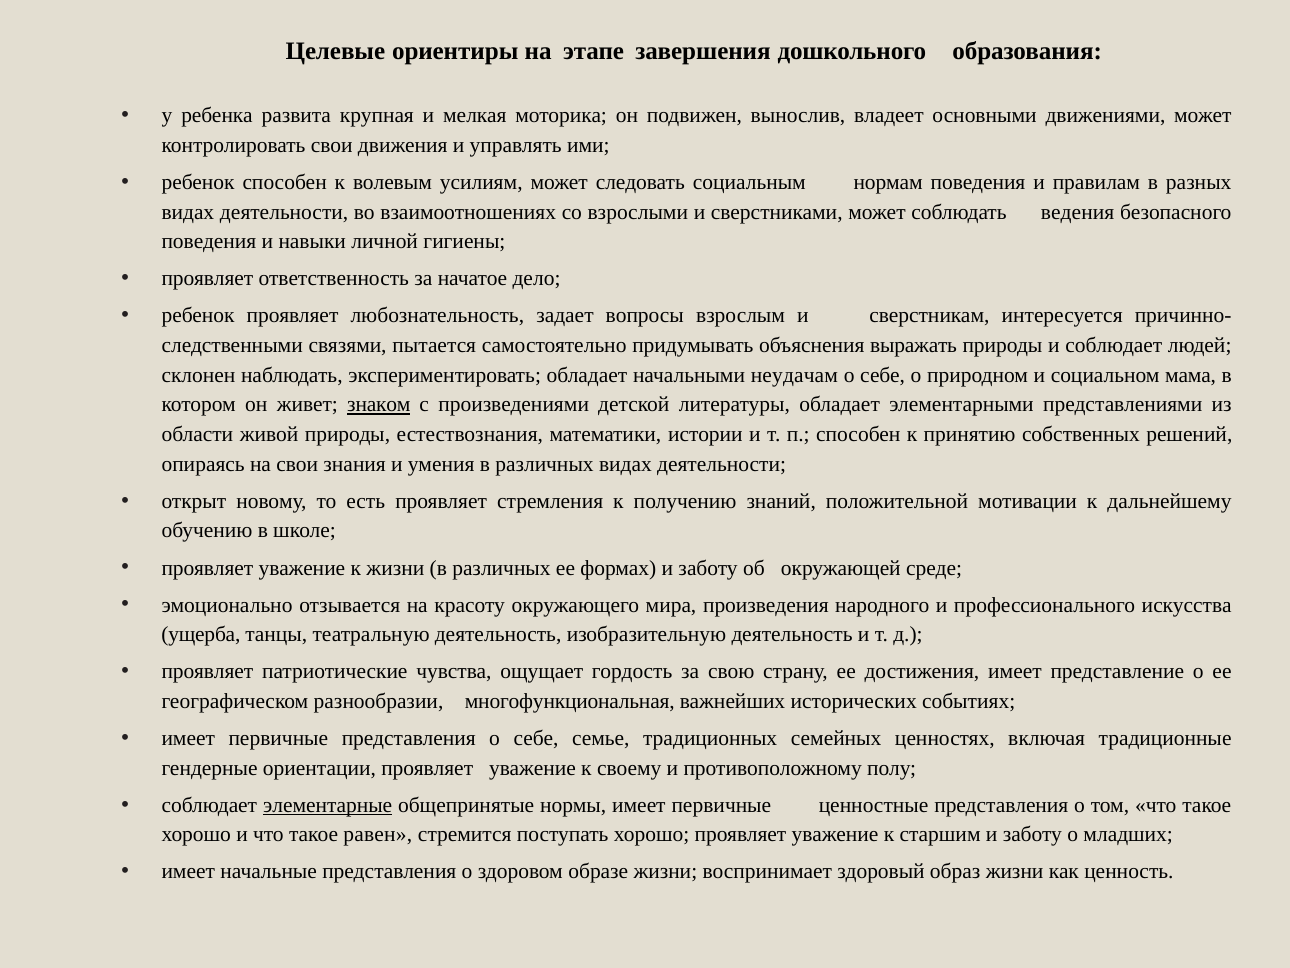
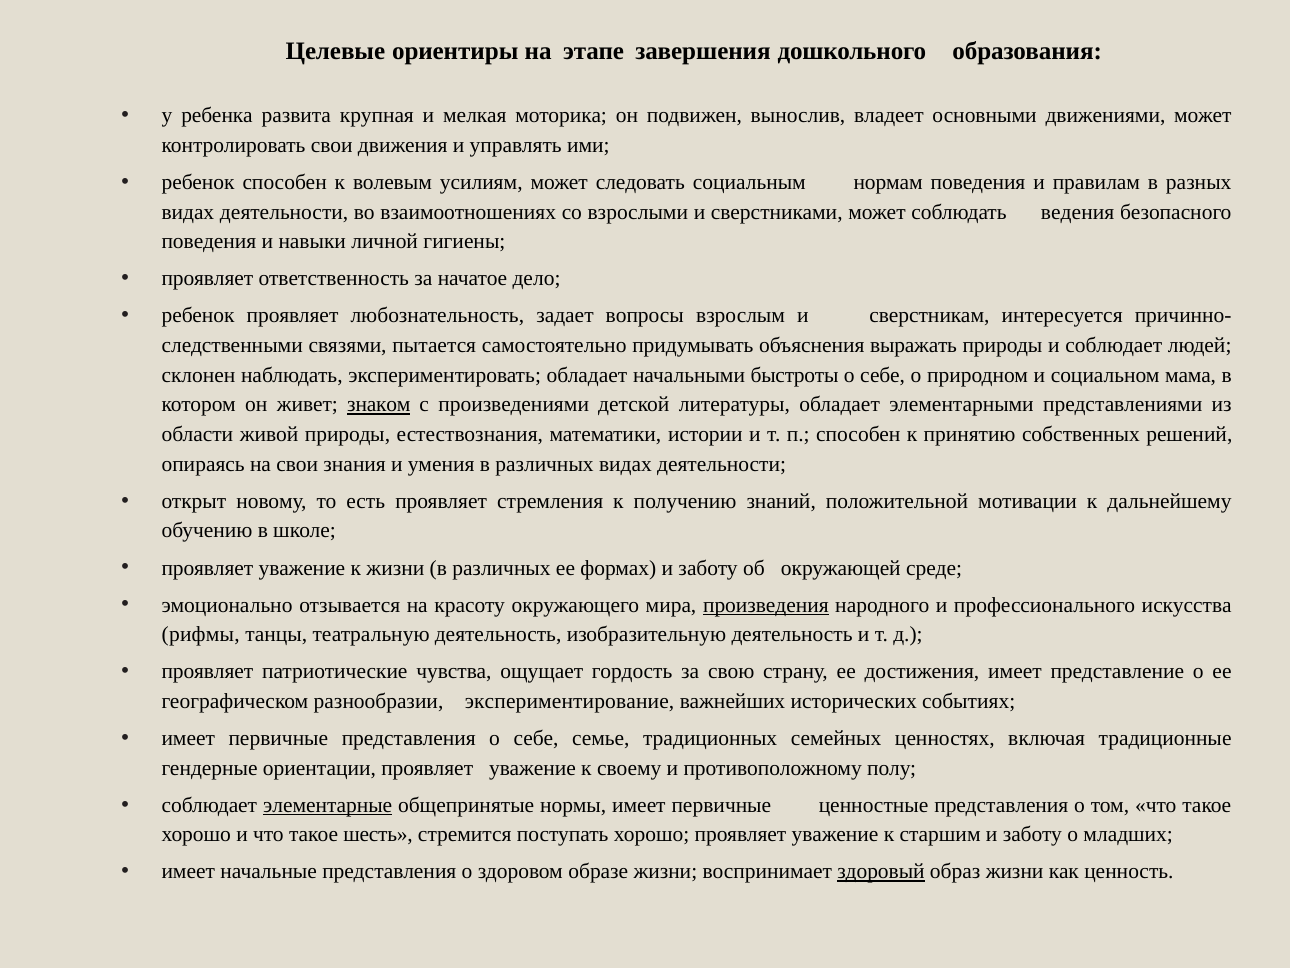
неудачам: неудачам -> быстроты (795, 375)
произведения underline: none -> present (766, 605)
ущерба: ущерба -> рифмы (201, 634)
многофункциональная: многофункциональная -> экспериментирование (570, 701)
равен: равен -> шесть (378, 834)
здоровый underline: none -> present (881, 871)
